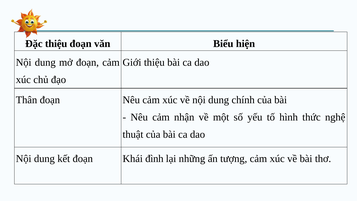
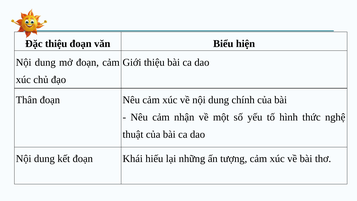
đình: đình -> hiếu (154, 159)
